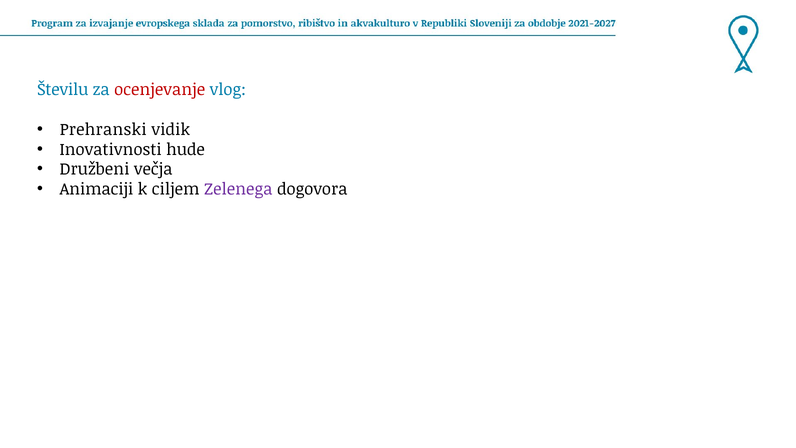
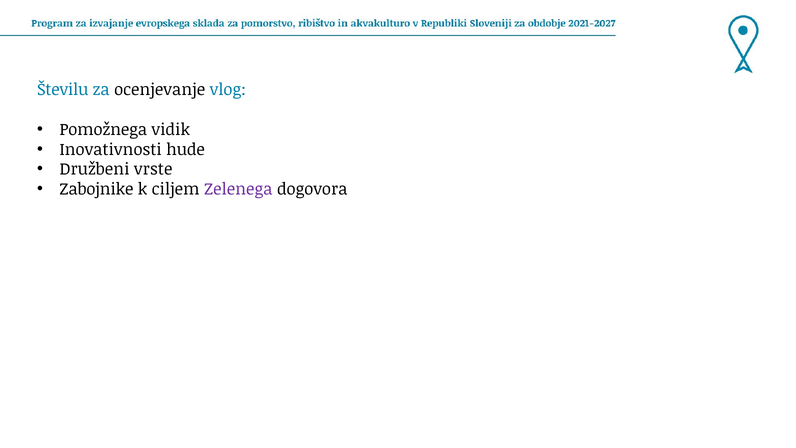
ocenjevanje colour: red -> black (160, 90)
Prehranski: Prehranski -> Pomožnega (103, 130)
večja: večja -> vrste (153, 169)
Animaciji: Animaciji -> Zabojnike (96, 189)
